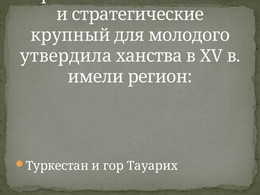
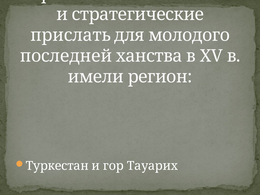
крупный: крупный -> прислать (70, 35)
утвердила: утвердила -> последней (66, 56)
